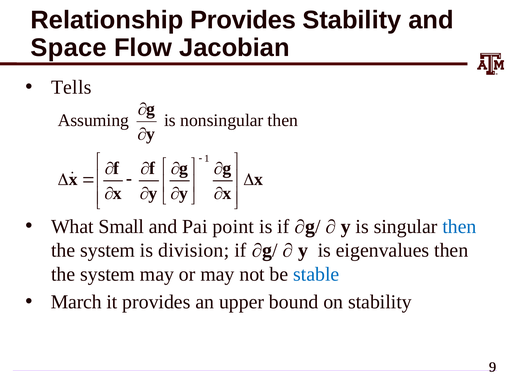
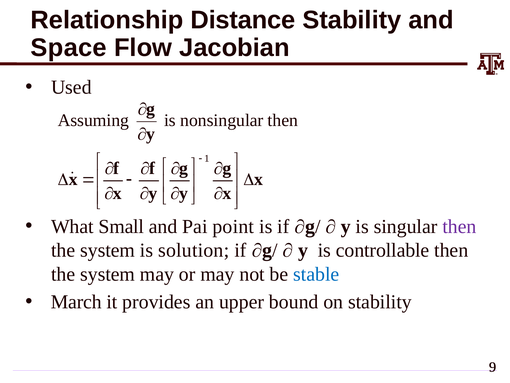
Relationship Provides: Provides -> Distance (243, 20)
Tells: Tells -> Used (71, 87)
then colour: blue -> purple (459, 226)
division: division -> solution (194, 250)
eigenvalues: eigenvalues -> controllable (383, 250)
